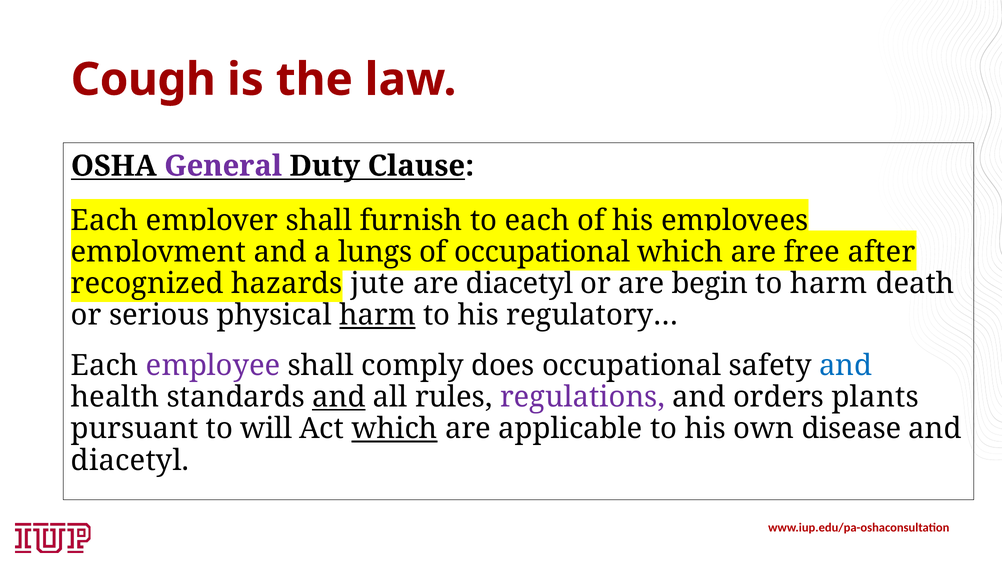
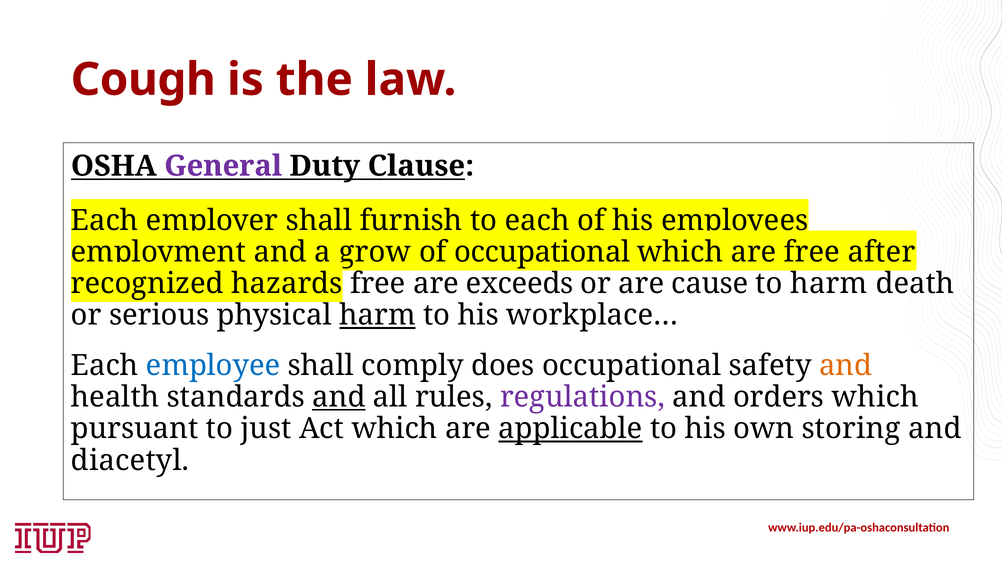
lungs: lungs -> grow (375, 252)
hazards jute: jute -> free (378, 284)
are diacetyl: diacetyl -> exceeds (520, 284)
begin: begin -> cause (710, 284)
regulatory…: regulatory… -> workplace… (592, 315)
employee colour: purple -> blue (213, 365)
and colour: blue -> orange (846, 365)
orders plants: plants -> which (875, 397)
will: will -> just (266, 429)
which underline: present -> none (395, 429)
applicable underline: none -> present (570, 429)
disease: disease -> storing (851, 429)
